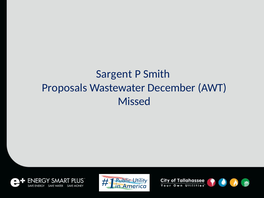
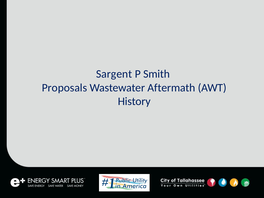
December: December -> Aftermath (171, 88)
Missed: Missed -> History (134, 101)
